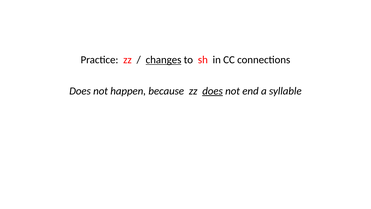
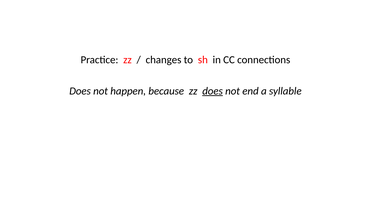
changes underline: present -> none (164, 60)
